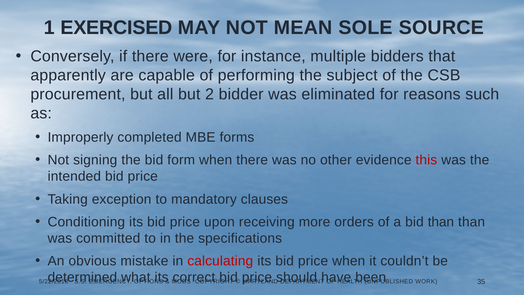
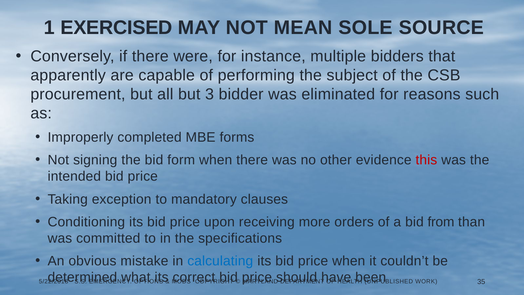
2: 2 -> 3 (210, 94)
bid than: than -> from (441, 222)
calculating colour: red -> blue (220, 261)
